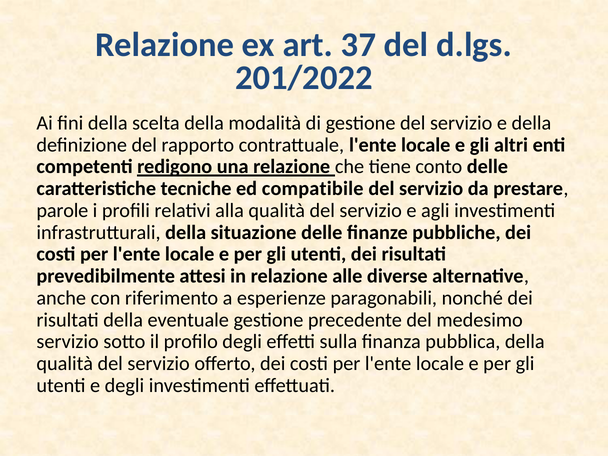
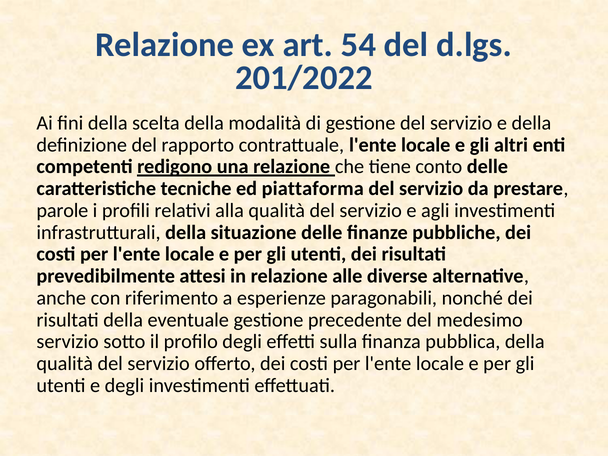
37: 37 -> 54 (359, 45)
compatibile: compatibile -> piattaforma (313, 189)
